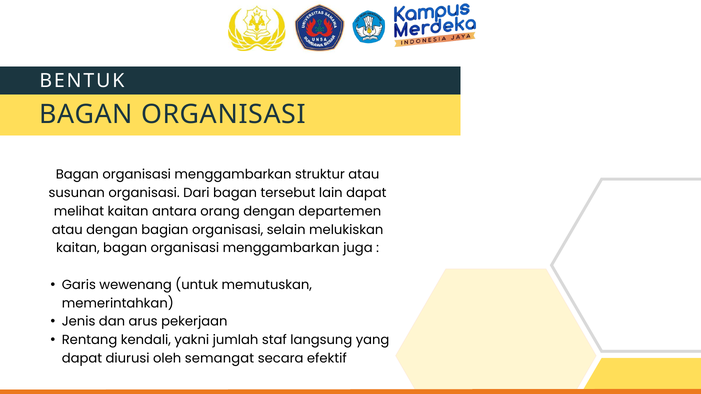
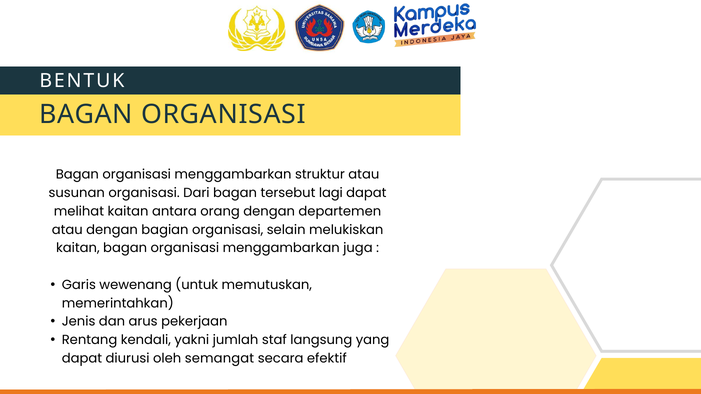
lain: lain -> lagi (331, 193)
